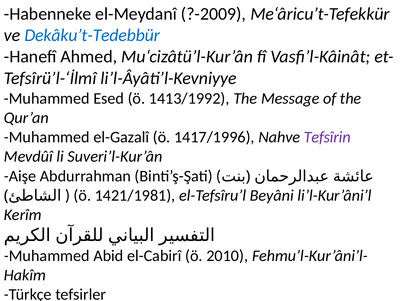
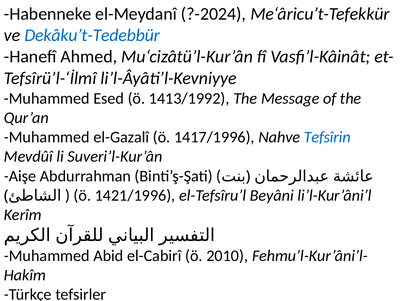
?-2009: ?-2009 -> ?-2024 (214, 14)
Tefsîrin colour: purple -> blue (327, 137)
1421/1981: 1421/1981 -> 1421/1996 (135, 195)
